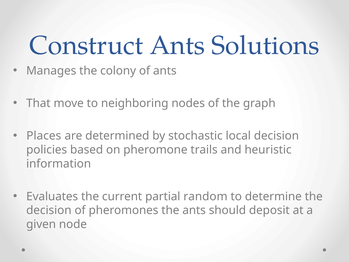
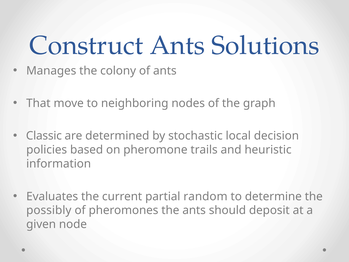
Places: Places -> Classic (44, 136)
decision: decision -> possibly (49, 210)
